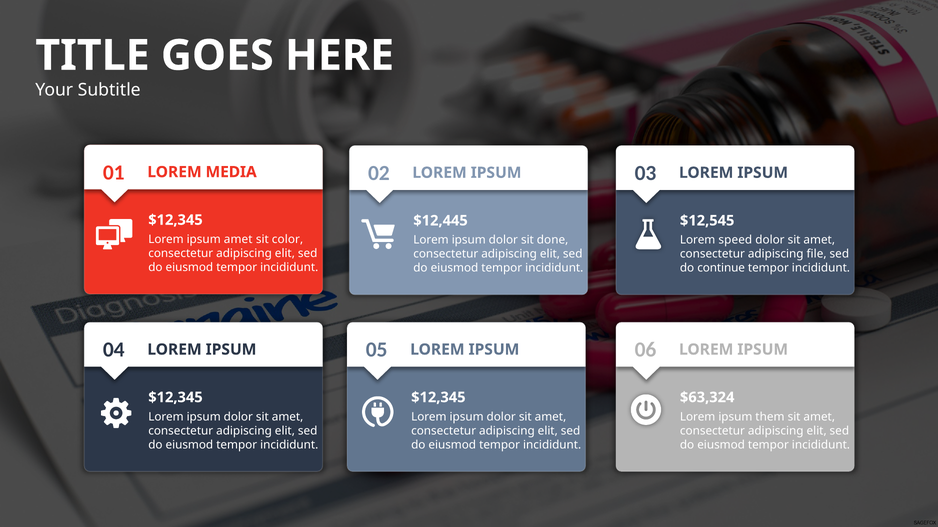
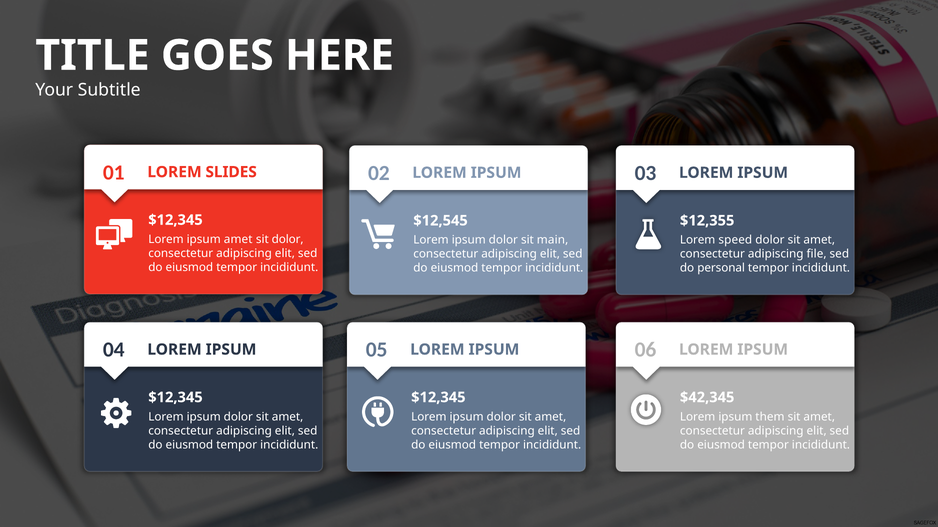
MEDIA: MEDIA -> SLIDES (231, 172)
$12,445: $12,445 -> $12,545 (441, 221)
$12,545: $12,545 -> $12,355 (707, 221)
sit color: color -> dolor (288, 240)
done: done -> main (553, 240)
continue: continue -> personal (721, 268)
$63,324: $63,324 -> $42,345 (707, 398)
